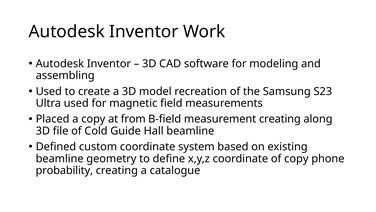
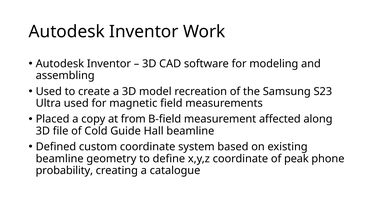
measurement creating: creating -> affected (280, 119)
of copy: copy -> peak (296, 158)
